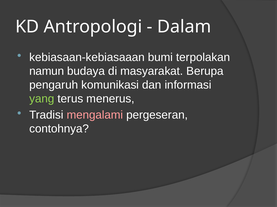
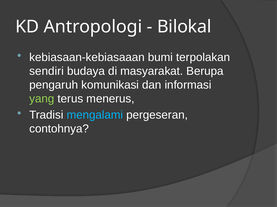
Dalam: Dalam -> Bilokal (184, 27)
namun: namun -> sendiri (47, 71)
mengalami colour: pink -> light blue (95, 115)
